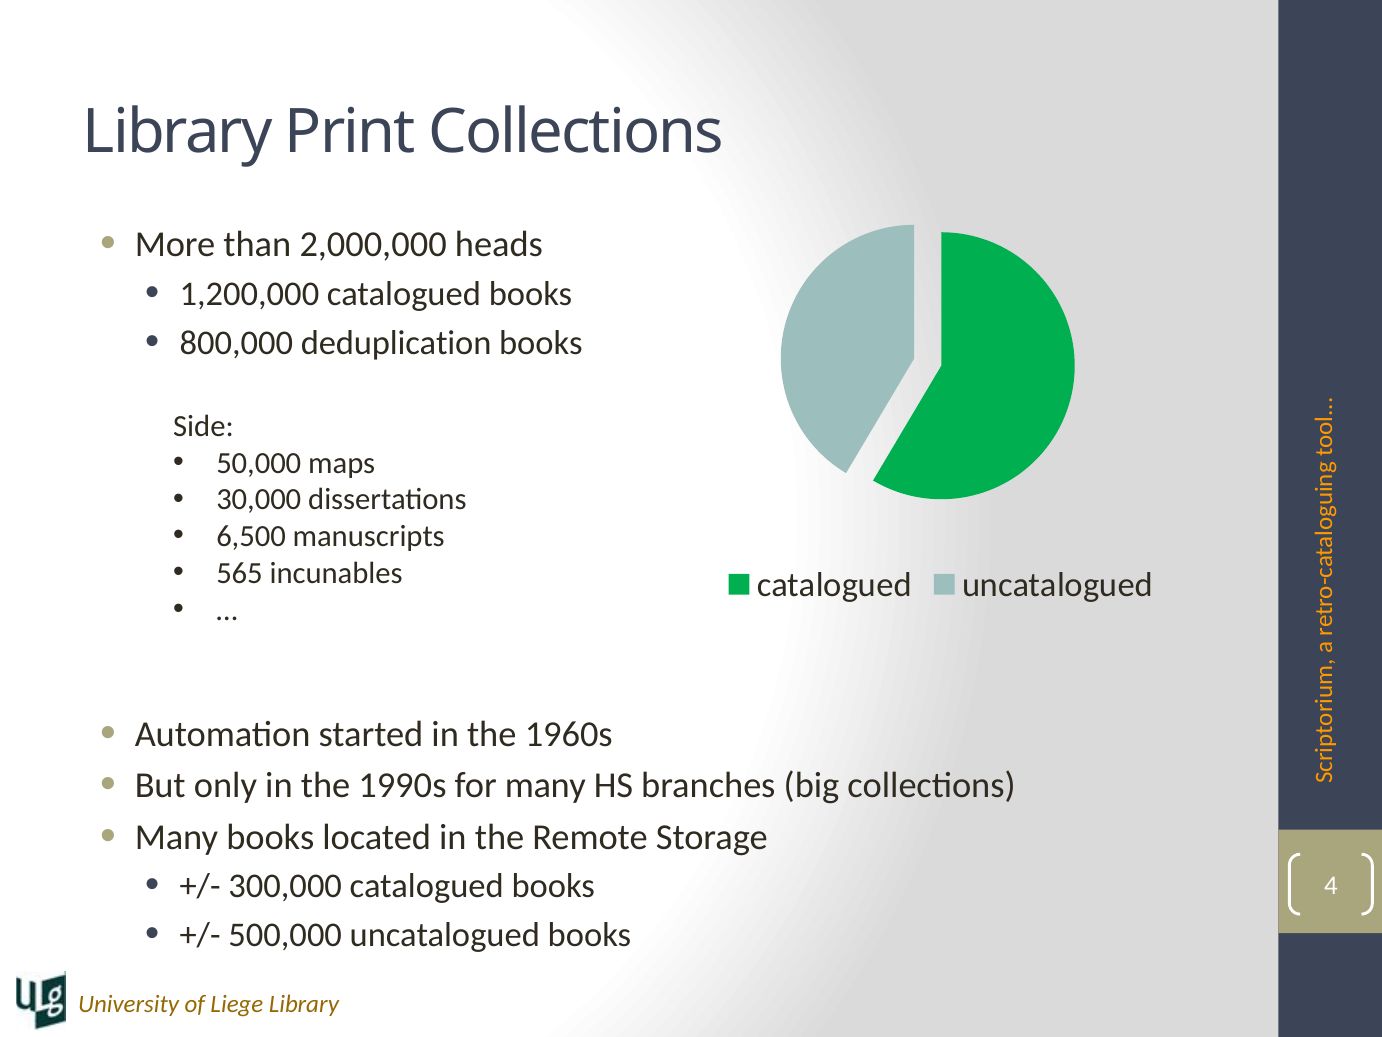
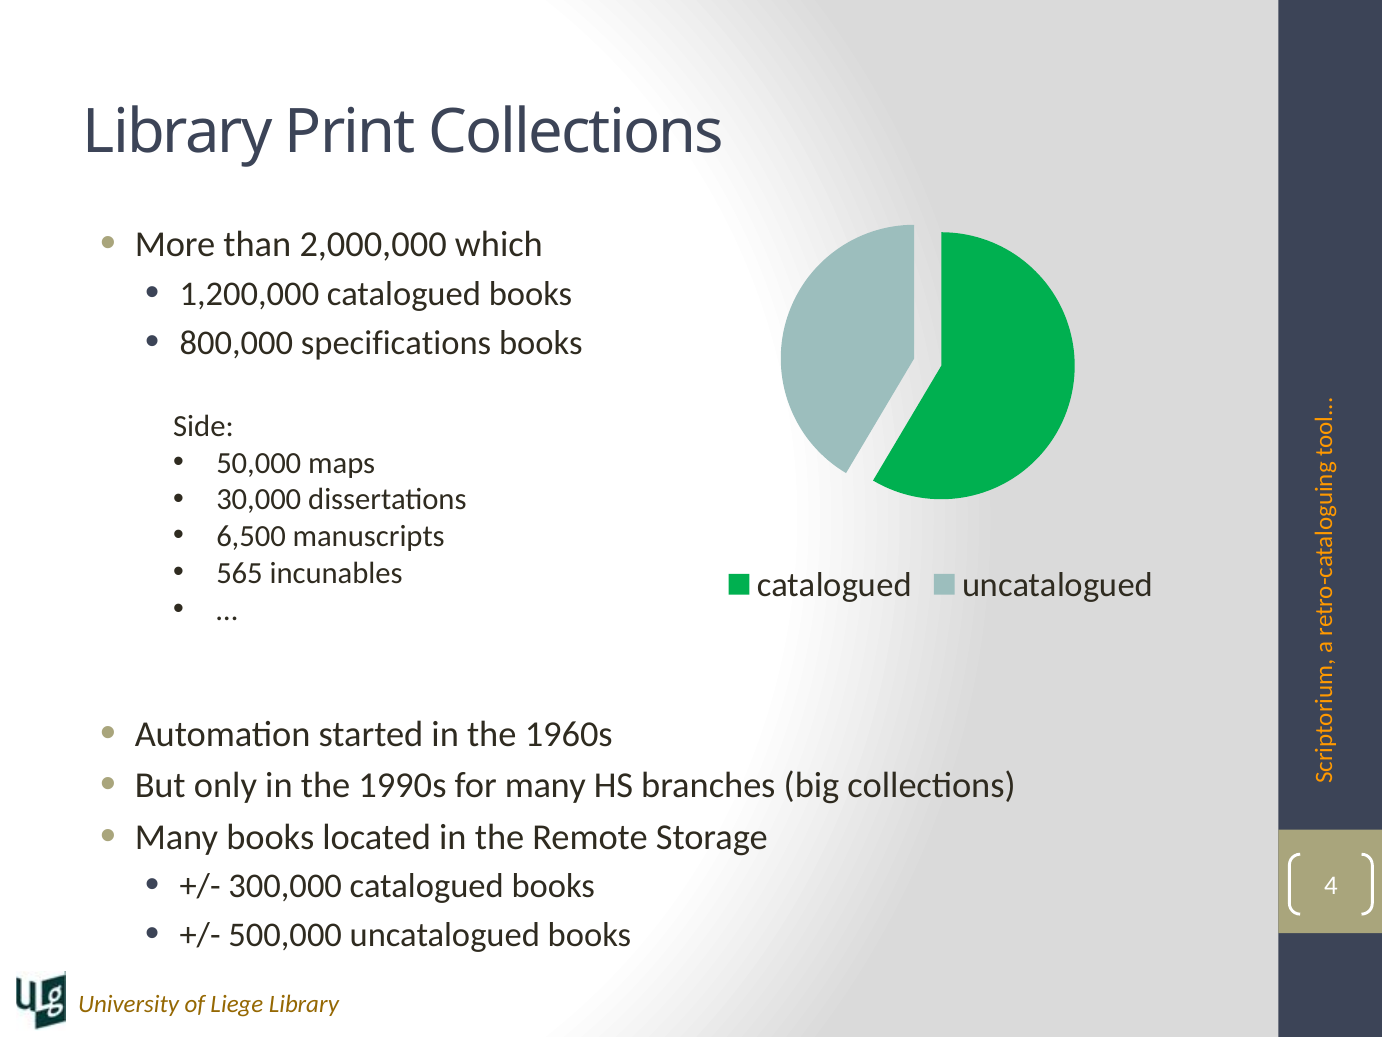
heads: heads -> which (499, 245)
deduplication: deduplication -> specifications (396, 343)
